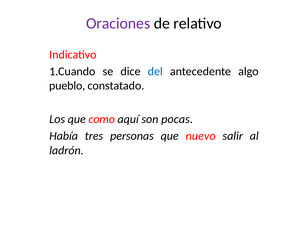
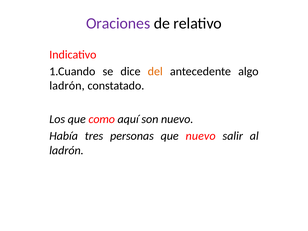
del colour: blue -> orange (155, 71)
pueblo: pueblo -> ladrón (67, 86)
son pocas: pocas -> nuevo (177, 119)
